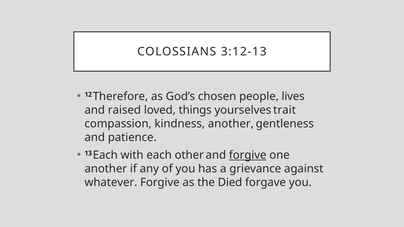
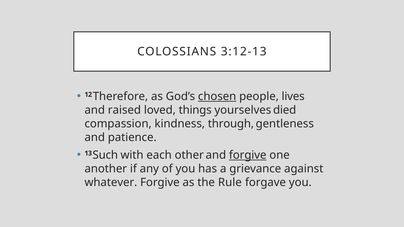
chosen underline: none -> present (217, 97)
trait: trait -> died (285, 110)
kindness another: another -> through (231, 124)
13 Each: Each -> Such (105, 155)
Died: Died -> Rule (230, 183)
